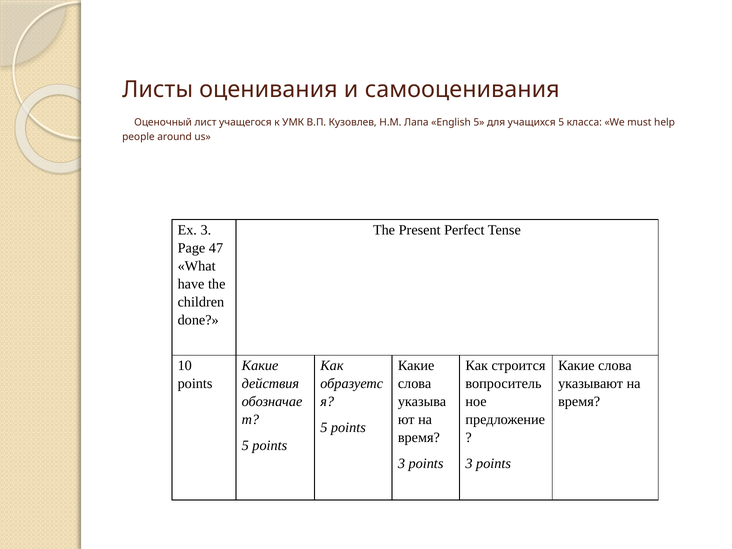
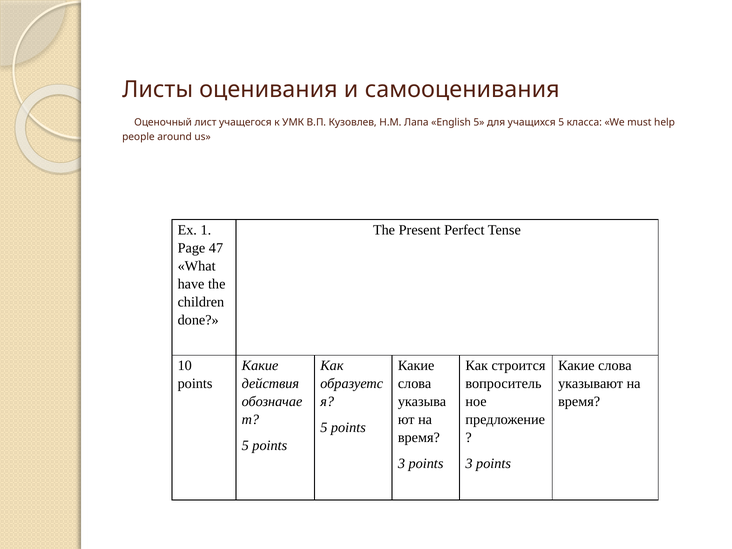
Ex 3: 3 -> 1 (206, 230)
